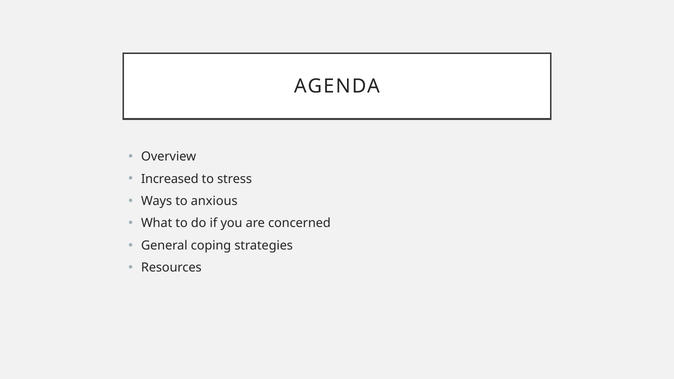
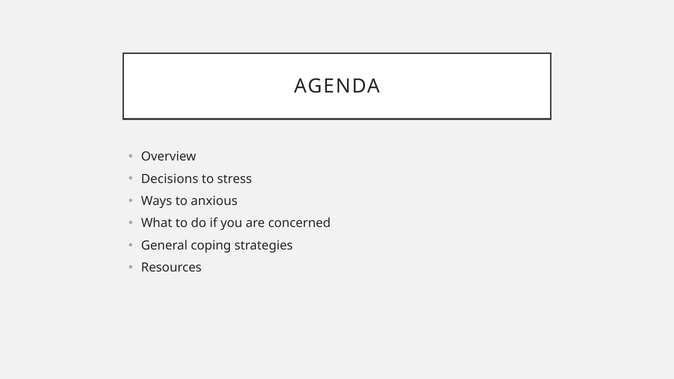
Increased: Increased -> Decisions (170, 179)
